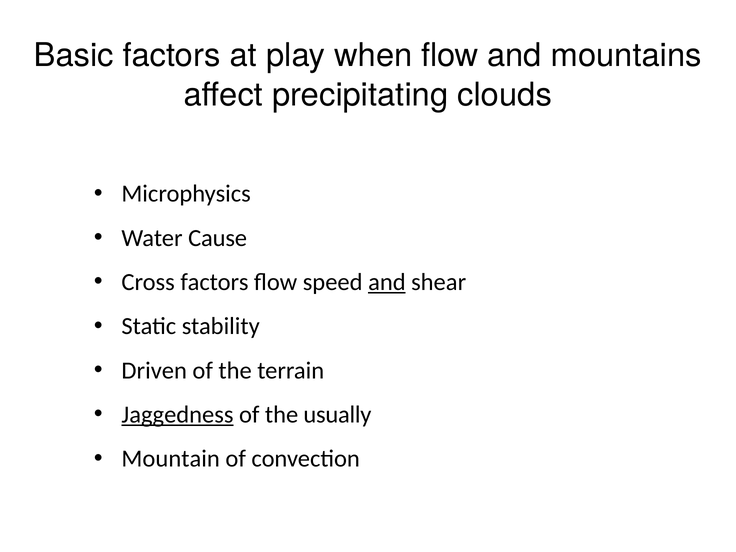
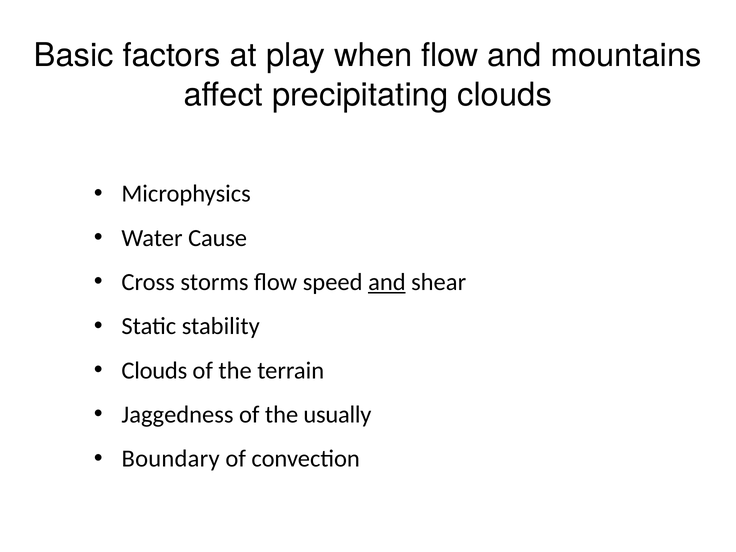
Cross factors: factors -> storms (214, 282)
Driven: Driven -> Clouds (154, 370)
Jaggedness underline: present -> none (177, 415)
Mountain: Mountain -> Boundary (171, 459)
